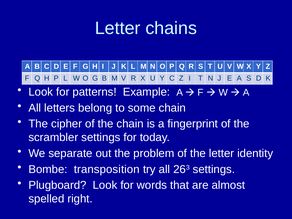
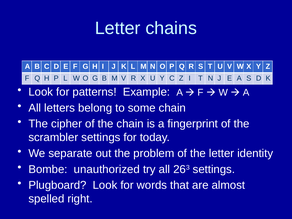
transposition: transposition -> unauthorized (107, 169)
